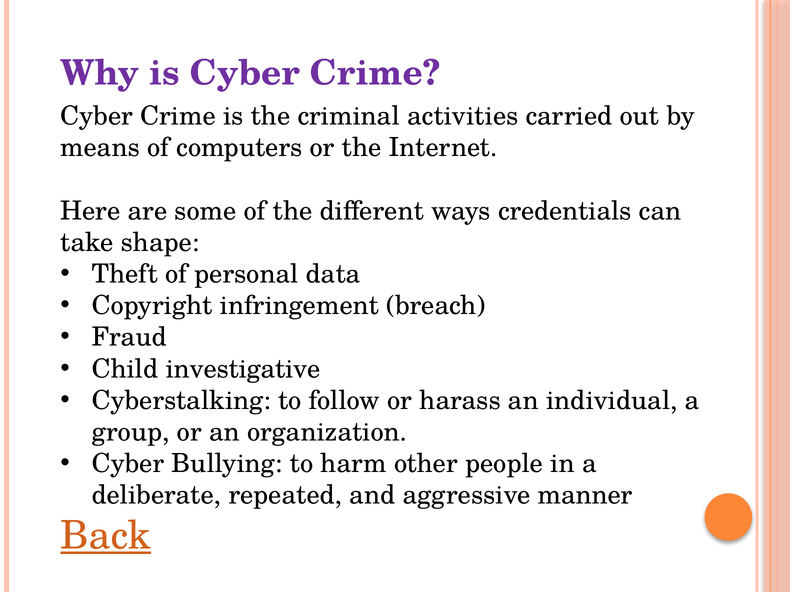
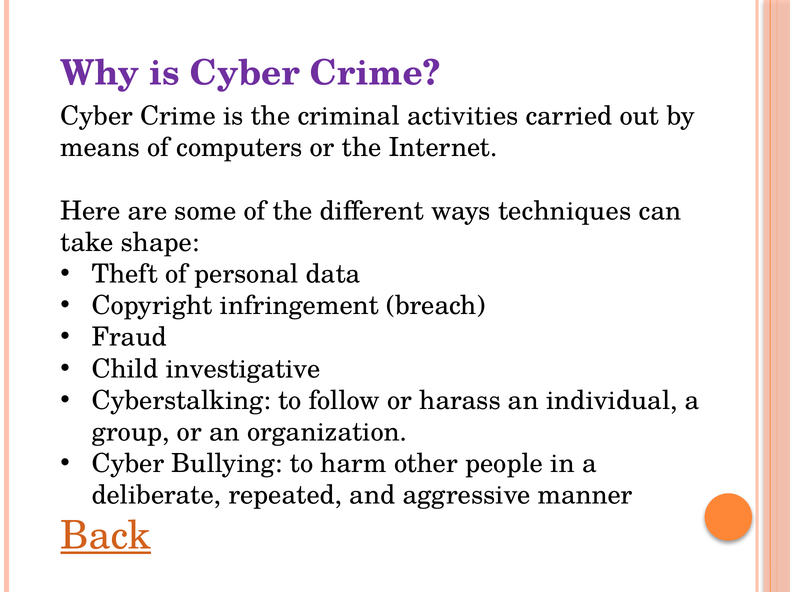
credentials: credentials -> techniques (565, 211)
